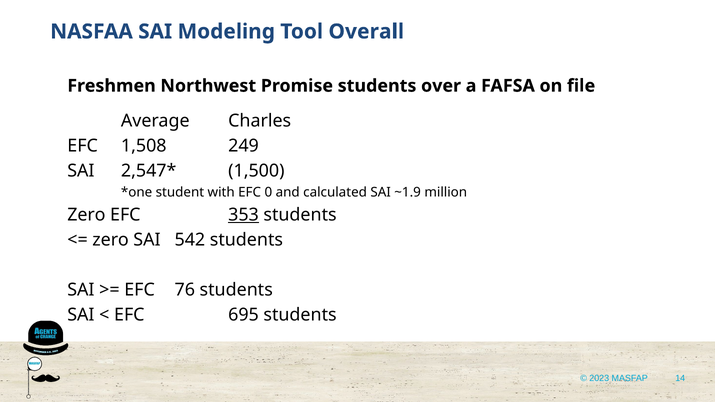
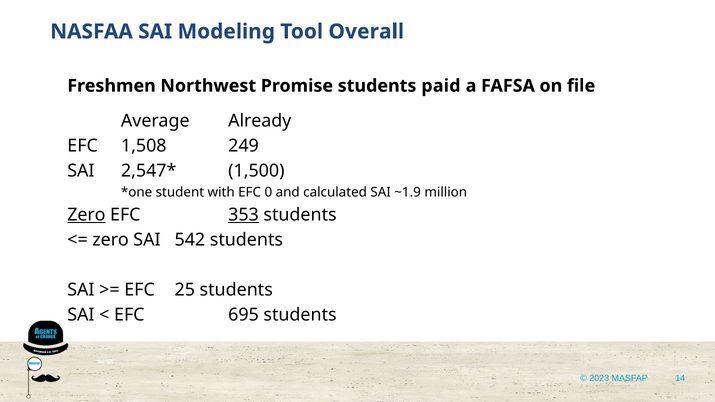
over: over -> paid (441, 86)
Charles: Charles -> Already (260, 121)
Zero underline: none -> present (86, 215)
76: 76 -> 25 (185, 290)
